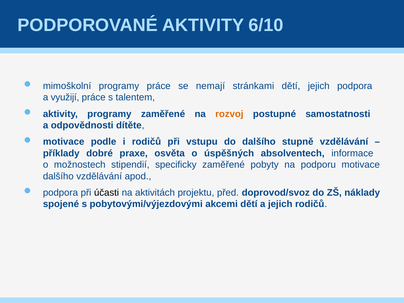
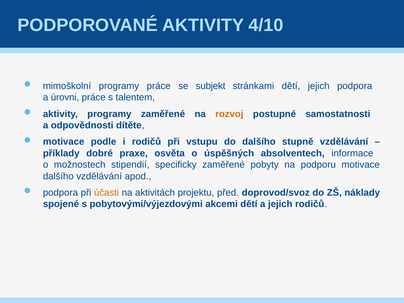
6/10: 6/10 -> 4/10 (266, 25)
nemají: nemají -> subjekt (211, 86)
využijí: využijí -> úrovni (65, 97)
účasti colour: black -> orange (107, 193)
